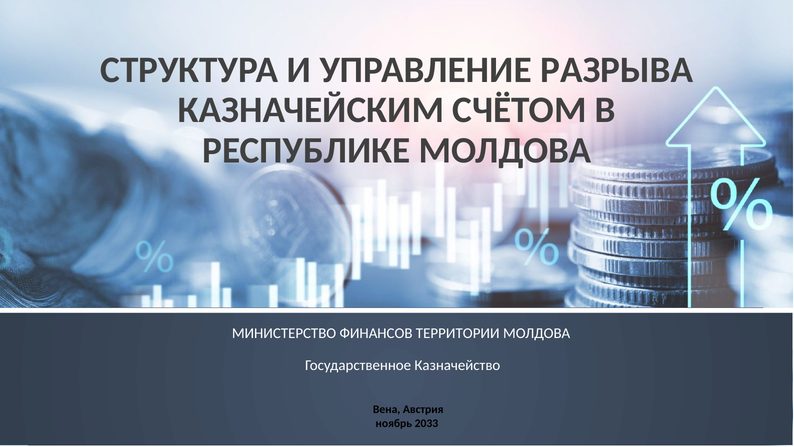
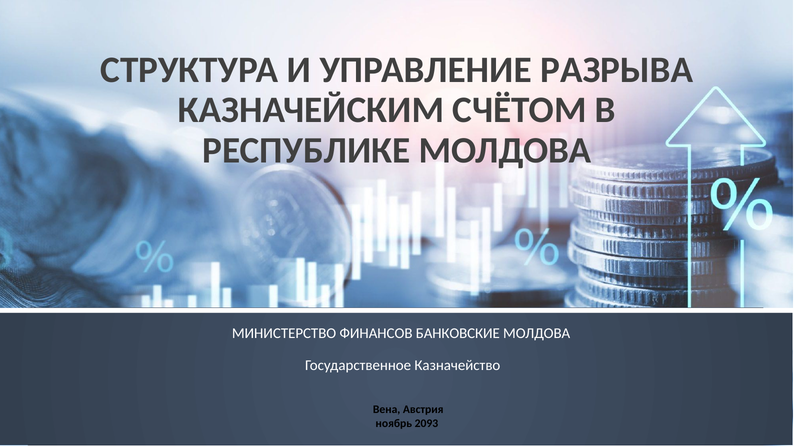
ТЕРРИТОРИИ: ТЕРРИТОРИИ -> БАНКОВСКИЕ (458, 333)
2033: 2033 -> 2093 (426, 423)
